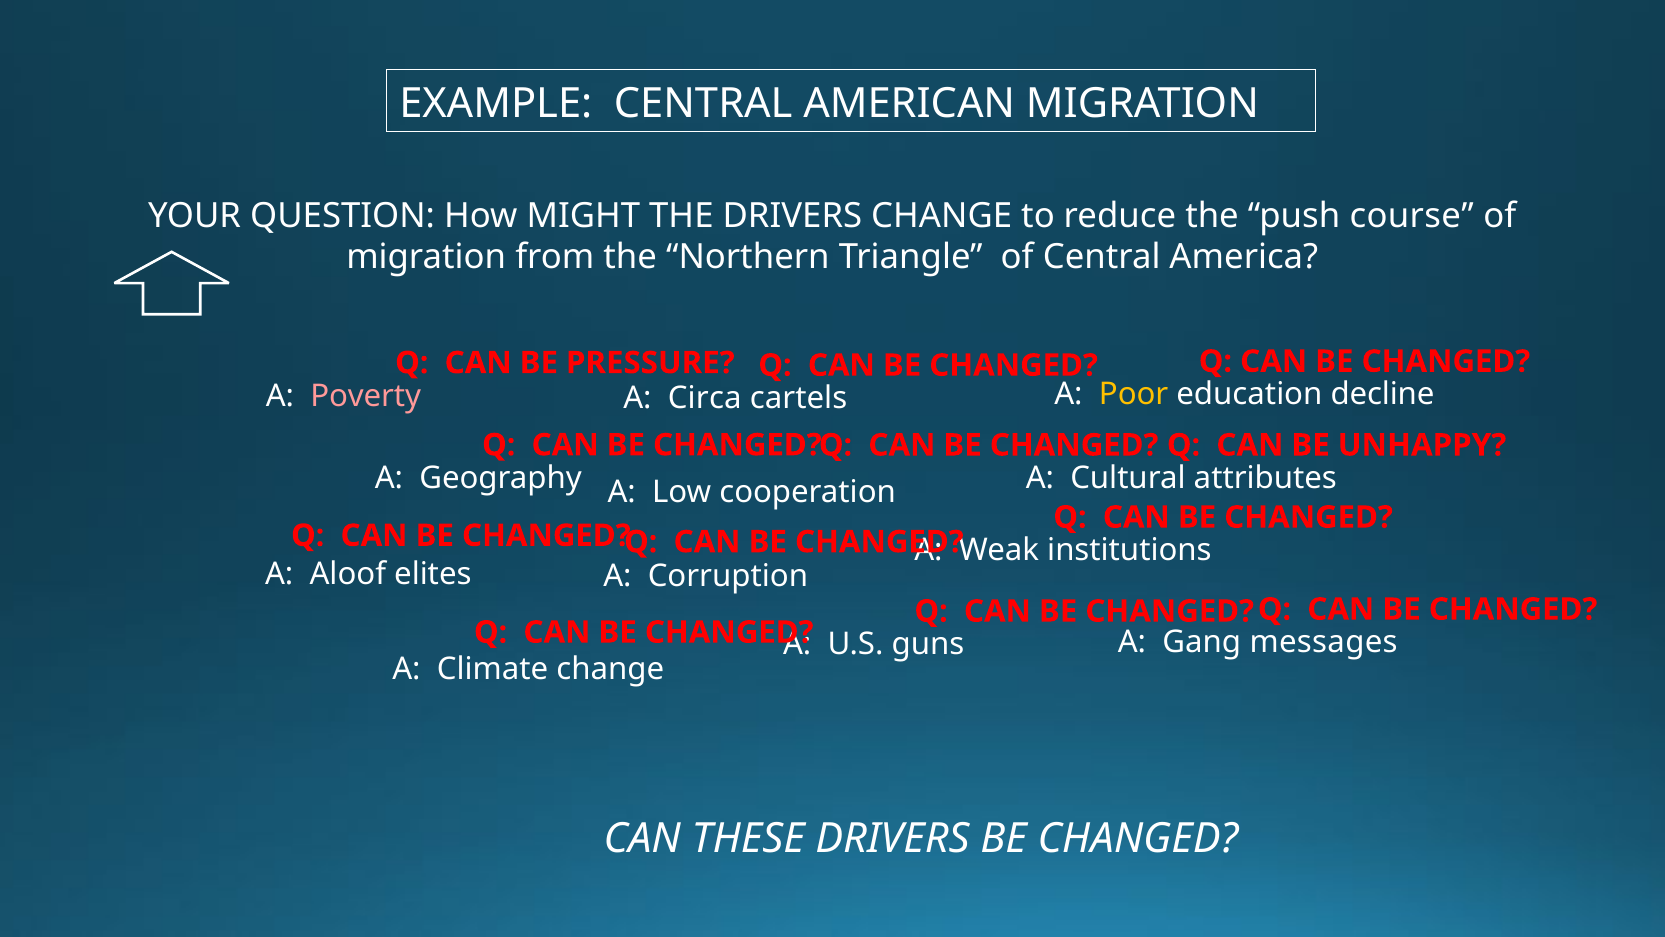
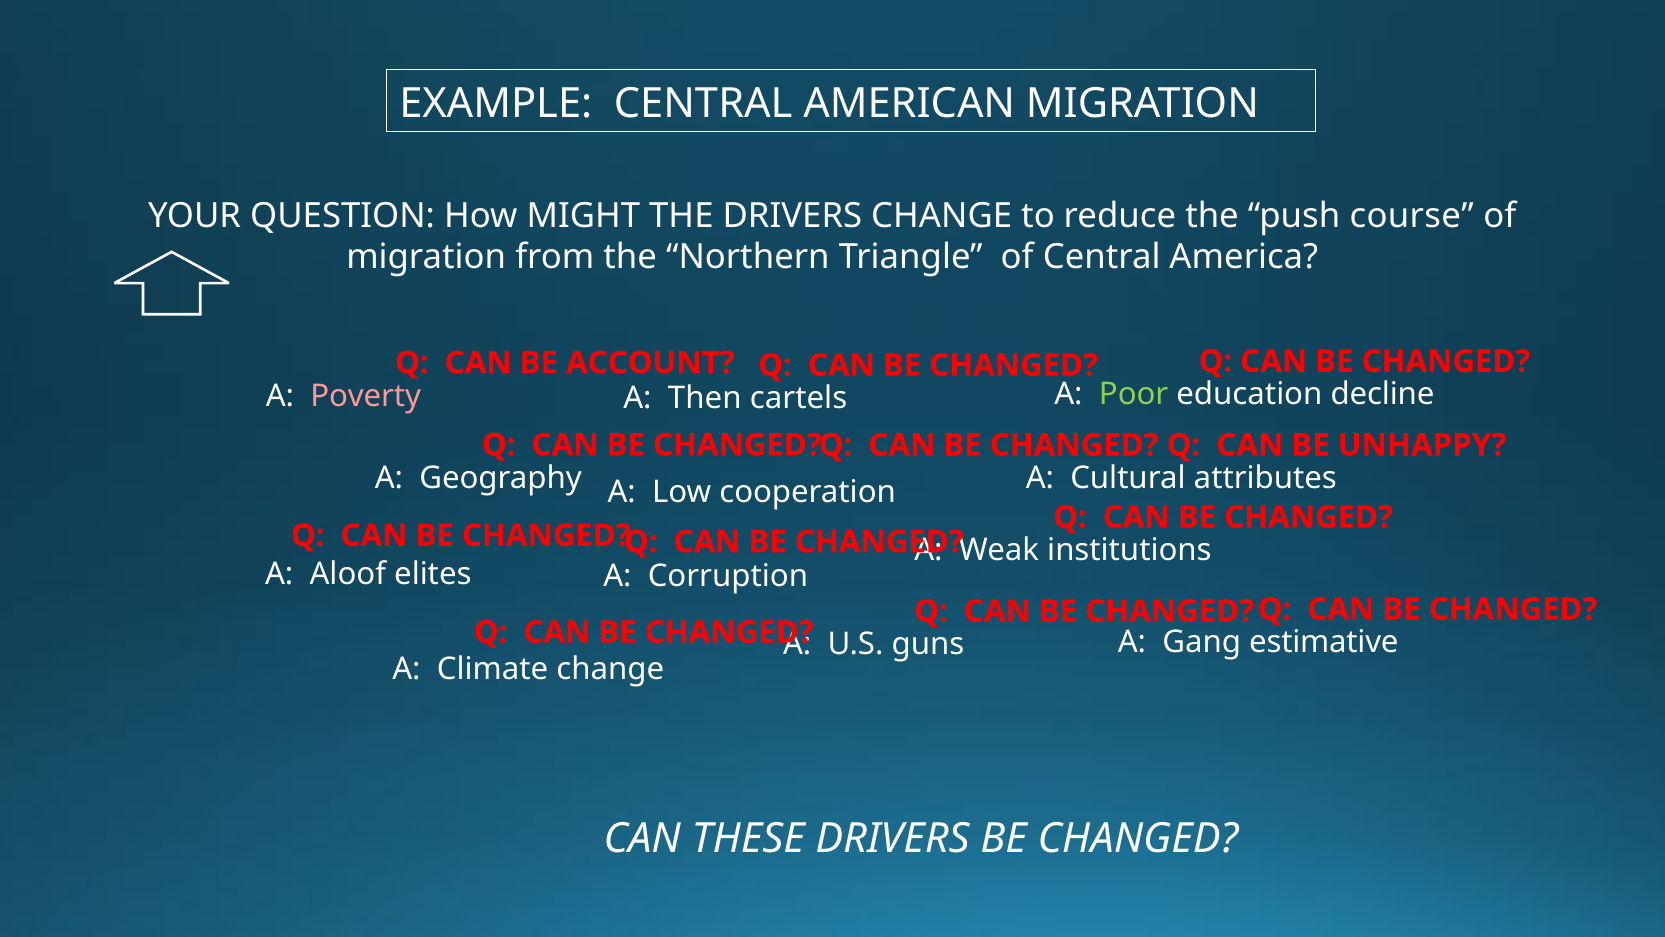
PRESSURE: PRESSURE -> ACCOUNT (650, 363)
Poor colour: yellow -> light green (1134, 394)
Circa: Circa -> Then (705, 398)
messages: messages -> estimative (1324, 642)
